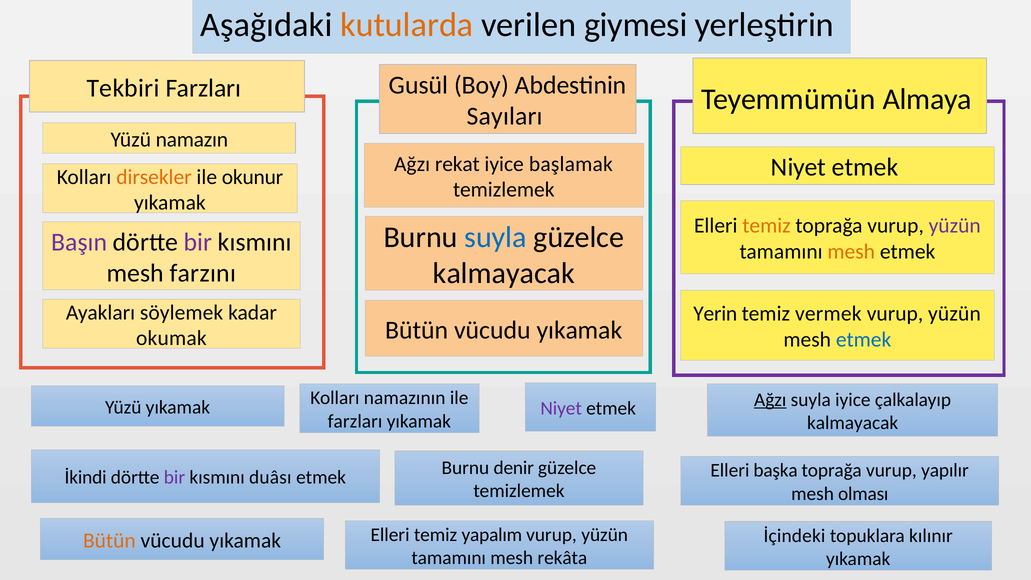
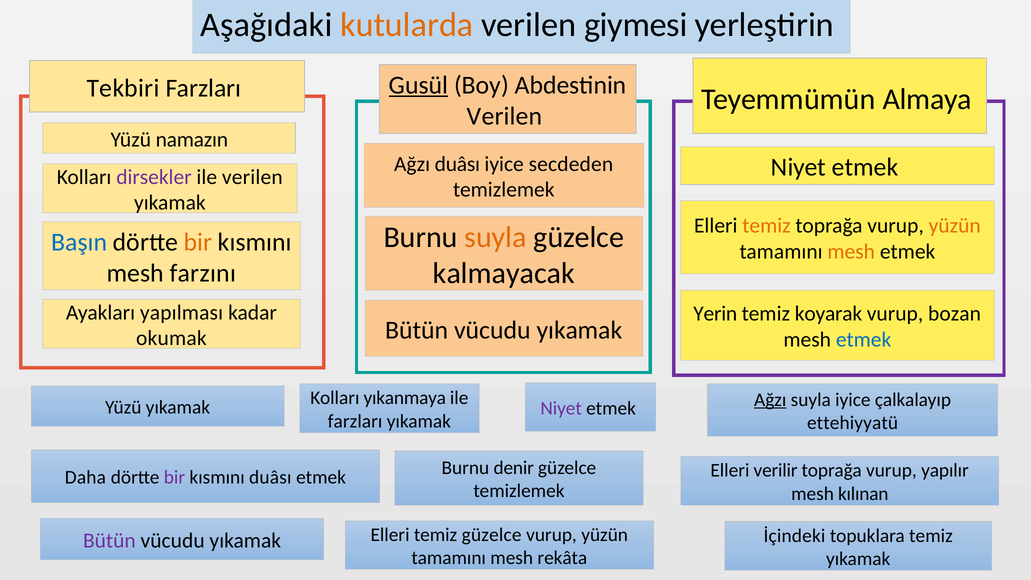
Gusül underline: none -> present (419, 85)
Sayıları: Sayıları -> Verilen (505, 116)
Ağzı rekat: rekat -> duâsı (457, 164)
başlamak: başlamak -> secdeden (571, 164)
dirsekler colour: orange -> purple (154, 177)
ile okunur: okunur -> verilen (252, 177)
yüzün colour: purple -> orange (955, 226)
suyla colour: blue -> orange (496, 237)
Başın colour: purple -> blue (79, 242)
bir colour: purple -> orange (198, 242)
söylemek: söylemek -> yapılması (182, 312)
vermek: vermek -> koyarak (829, 314)
yüzün: yüzün -> bozan (955, 314)
namazının: namazının -> yıkanmaya (405, 398)
kalmayacak: kalmayacak -> ettehiyyatü (853, 423)
başka: başka -> verilir (776, 470)
İkindi: İkindi -> Daha (85, 478)
olması: olması -> kılınan (863, 494)
topuklara kılınır: kılınır -> temiz (931, 536)
Bütün colour: orange -> purple (109, 540)
temiz yapalım: yapalım -> güzelce (492, 535)
